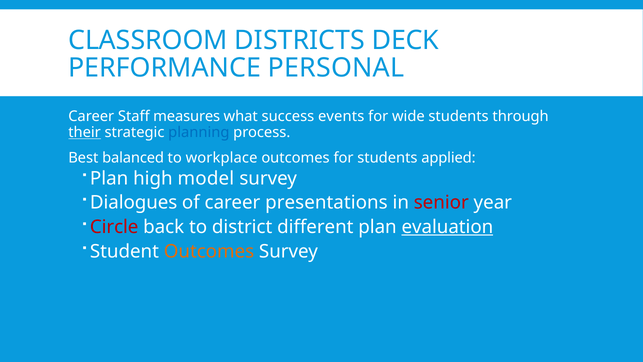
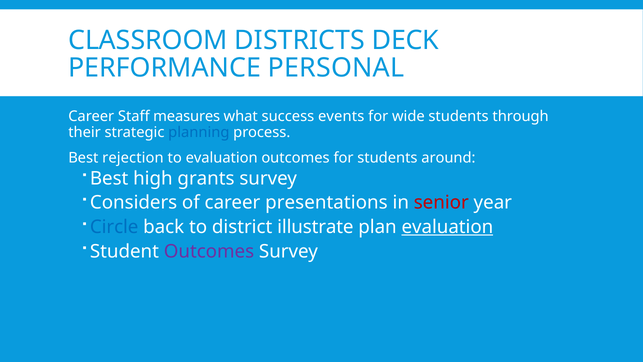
their underline: present -> none (85, 132)
balanced: balanced -> rejection (133, 158)
to workplace: workplace -> evaluation (222, 158)
applied: applied -> around (448, 158)
Plan: Plan -> Best (109, 178)
model: model -> grants (206, 178)
Dialogues: Dialogues -> Considers (134, 203)
Circle colour: red -> blue (114, 227)
different: different -> illustrate (315, 227)
Outcomes colour: orange -> purple (209, 251)
